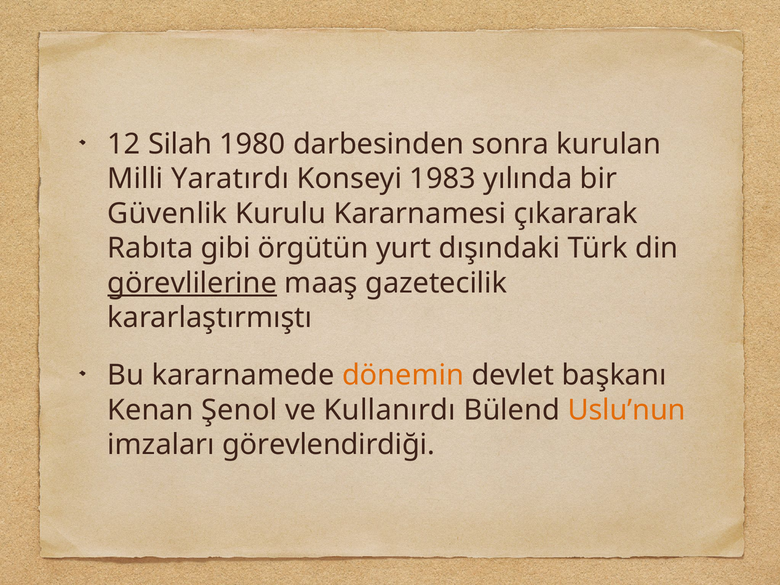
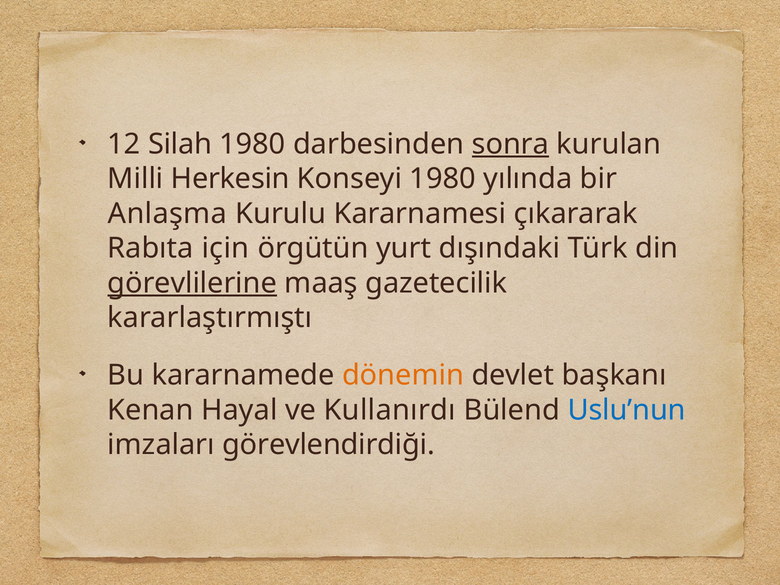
sonra underline: none -> present (510, 144)
Yaratırdı: Yaratırdı -> Herkesin (230, 179)
Konseyi 1983: 1983 -> 1980 (443, 179)
Güvenlik: Güvenlik -> Anlaşma (167, 214)
gibi: gibi -> için (225, 248)
Şenol: Şenol -> Hayal (239, 410)
Uslu’nun colour: orange -> blue (627, 410)
